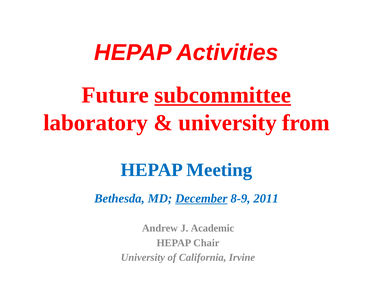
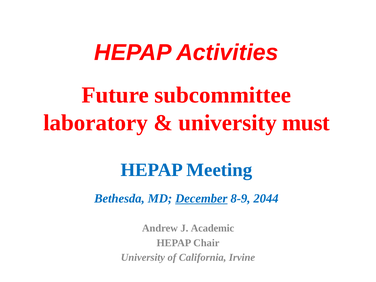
subcommittee underline: present -> none (223, 95)
from: from -> must (306, 123)
2011: 2011 -> 2044 (266, 198)
